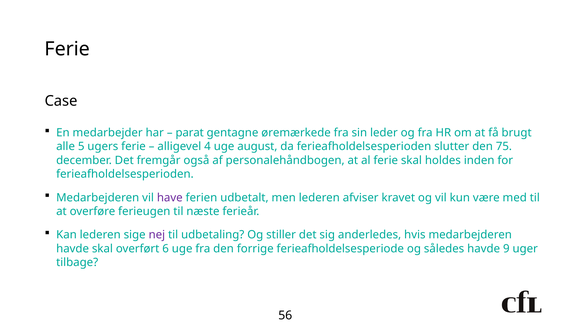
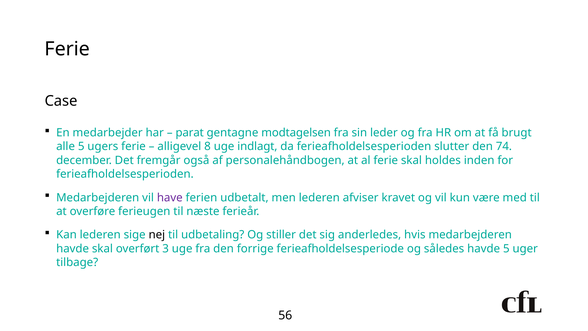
øremærkede: øremærkede -> modtagelsen (296, 133)
4: 4 -> 8 (207, 146)
august: august -> indlagt (257, 146)
75: 75 -> 74 (504, 146)
nej colour: purple -> black (157, 235)
6: 6 -> 3 (166, 248)
havde 9: 9 -> 5 (506, 248)
